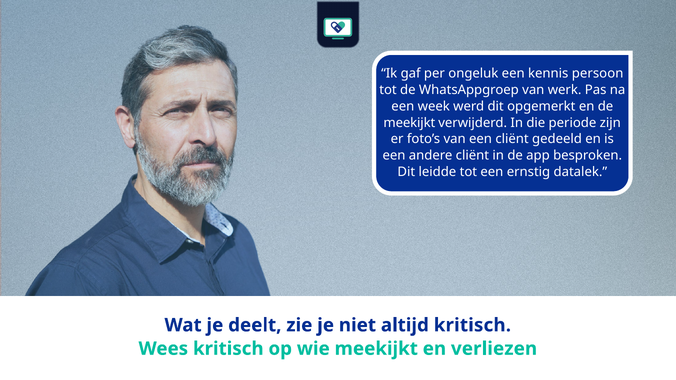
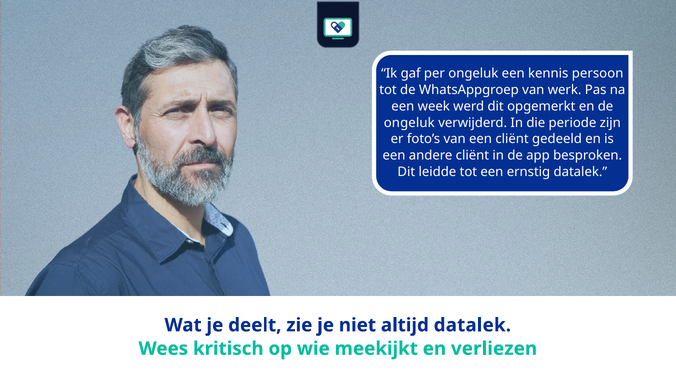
meekijkt: meekijkt -> ongeluk (409, 123)
altijd kritisch: kritisch -> datalek (472, 325)
